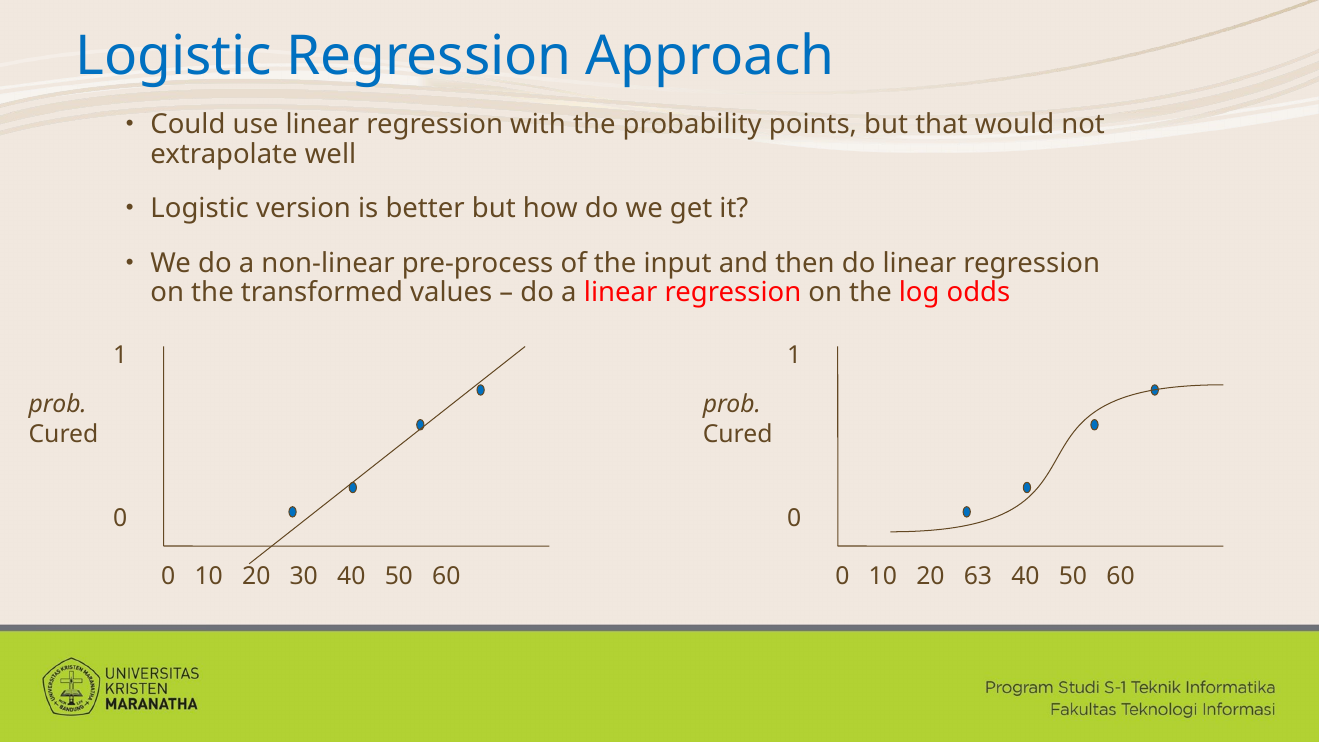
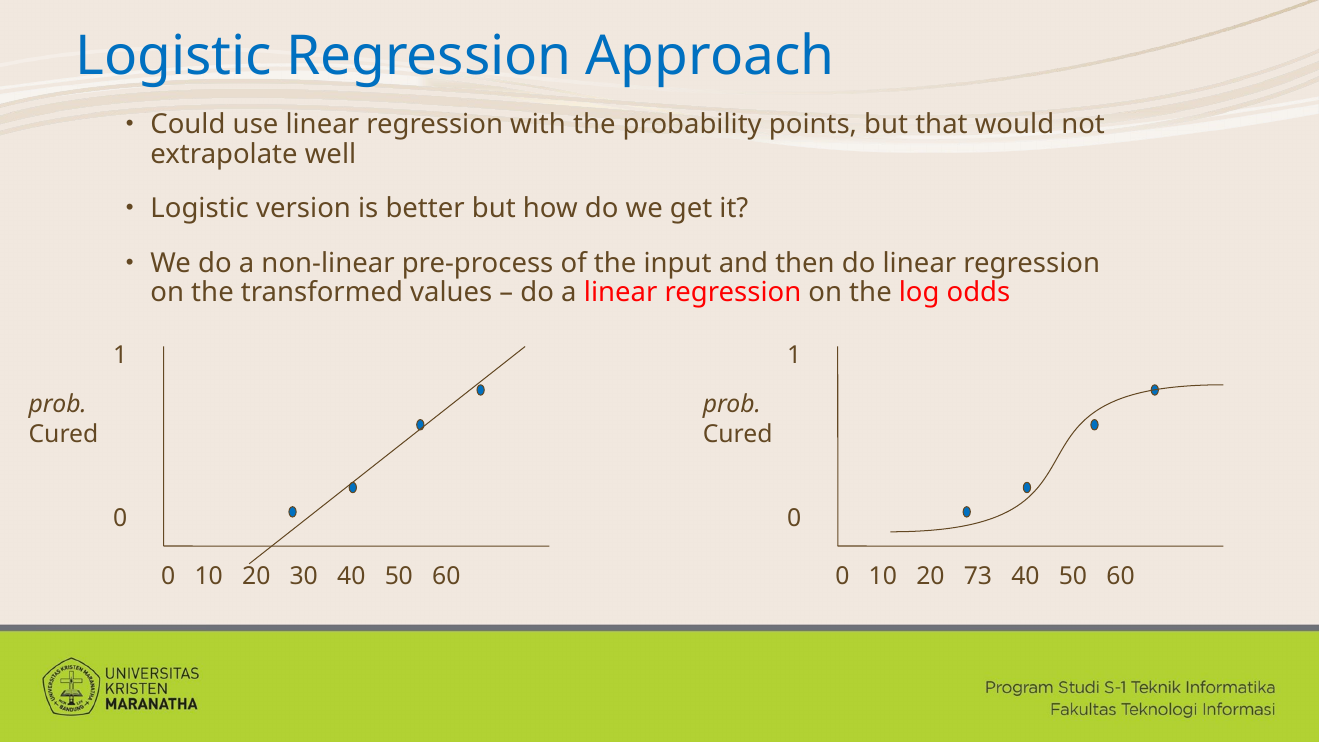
63: 63 -> 73 (978, 577)
